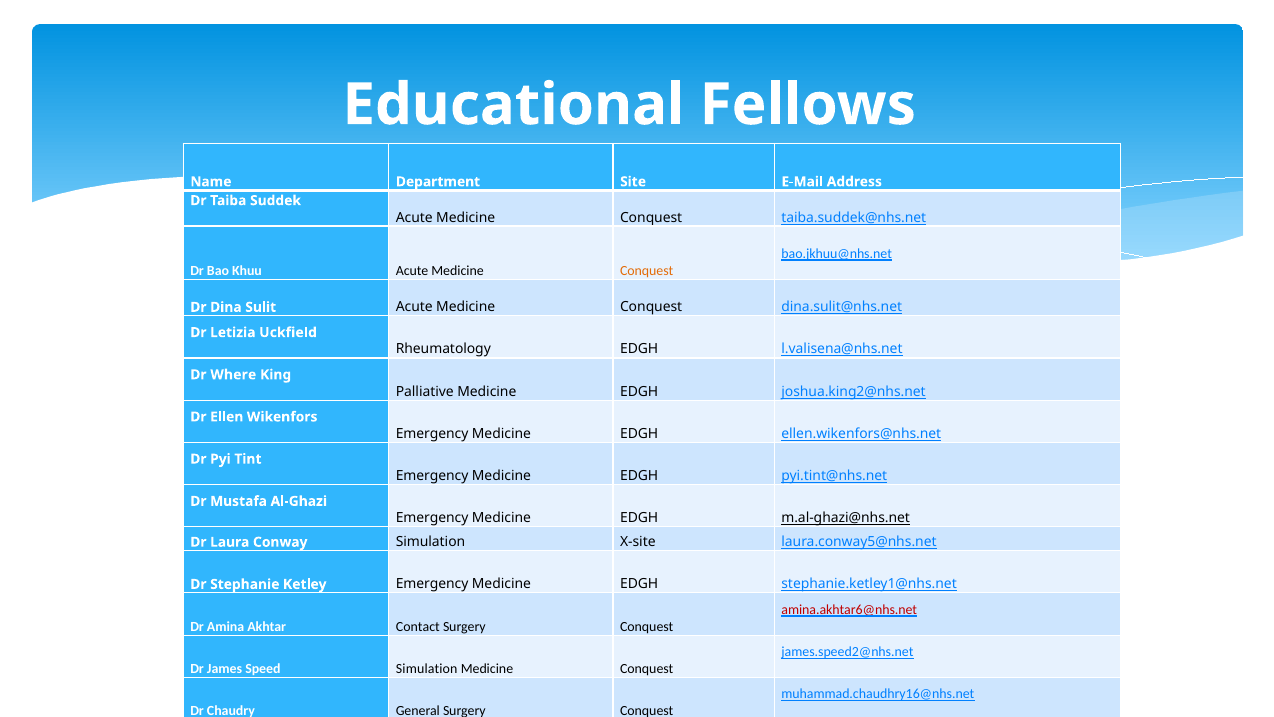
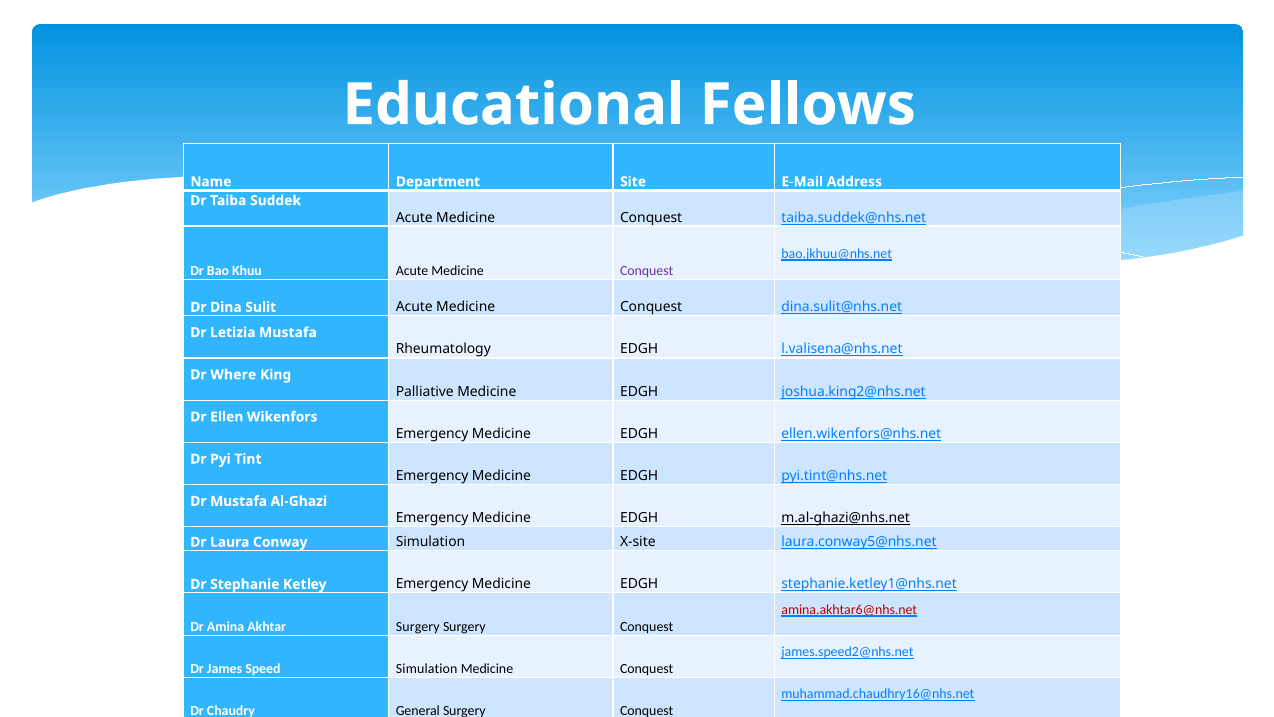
Conquest colour: orange -> purple (647, 271)
Letizia Uckfield: Uckfield -> Mustafa (288, 332)
Akhtar Contact: Contact -> Surgery (418, 626)
